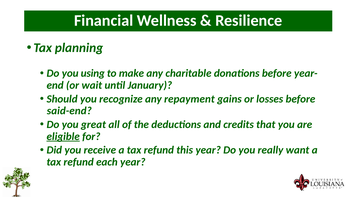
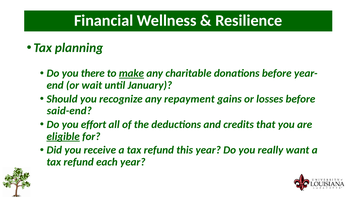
using: using -> there (93, 73)
make underline: none -> present (131, 73)
great: great -> effort (94, 125)
